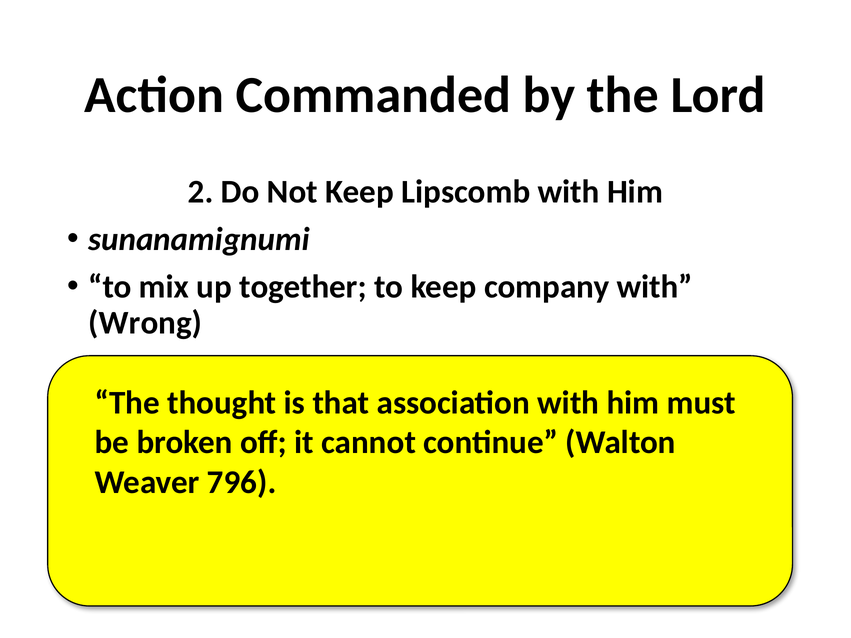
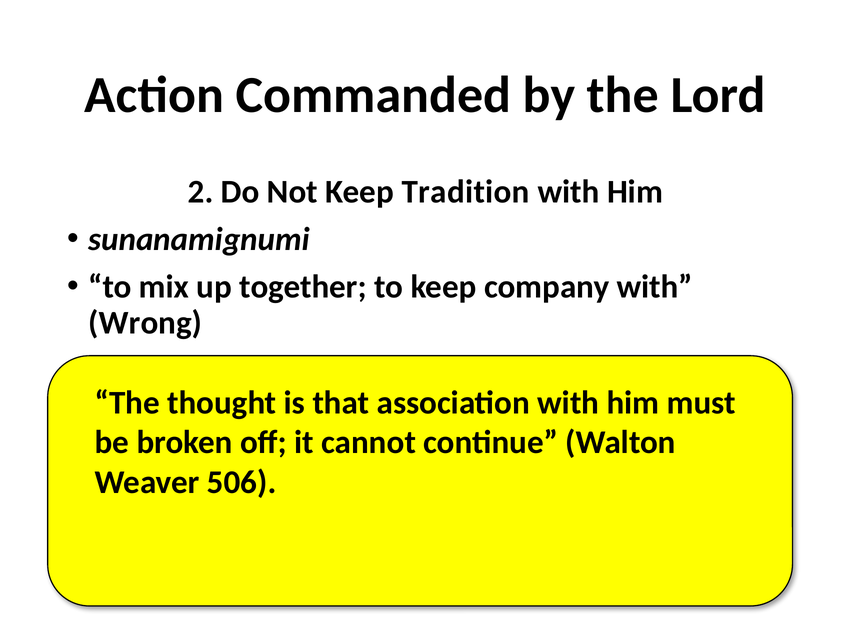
Lipscomb: Lipscomb -> Tradition (466, 192)
796: 796 -> 506 (242, 482)
